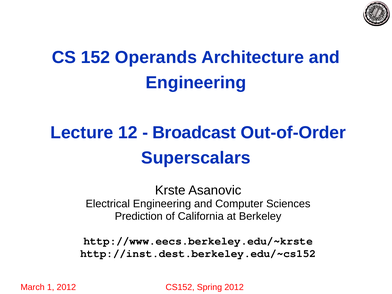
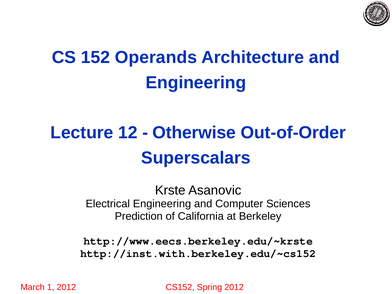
Broadcast: Broadcast -> Otherwise (194, 133)
http://inst.dest.berkeley.edu/~cs152: http://inst.dest.berkeley.edu/~cs152 -> http://inst.with.berkeley.edu/~cs152 (198, 254)
